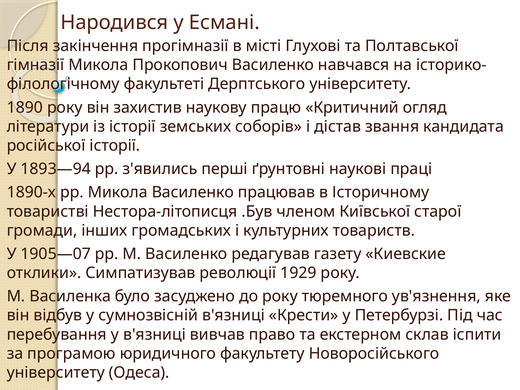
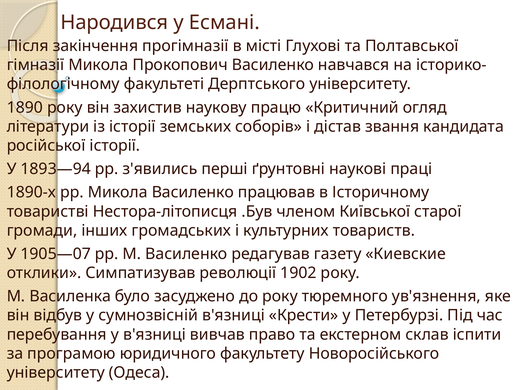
1929: 1929 -> 1902 (298, 273)
